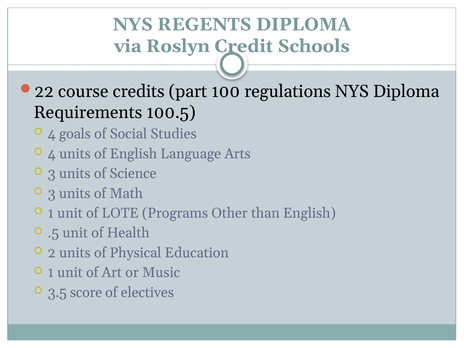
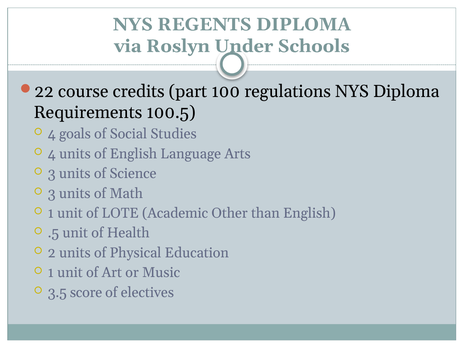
Credit: Credit -> Under (244, 46)
Programs: Programs -> Academic (175, 213)
